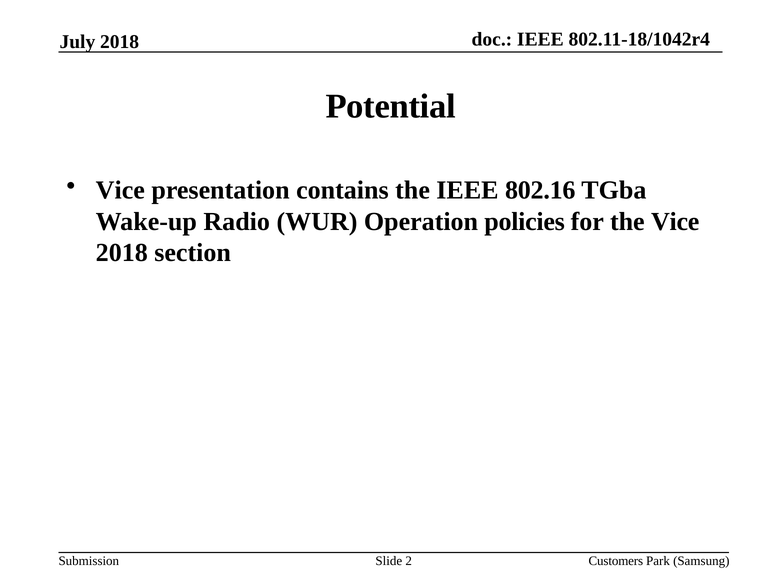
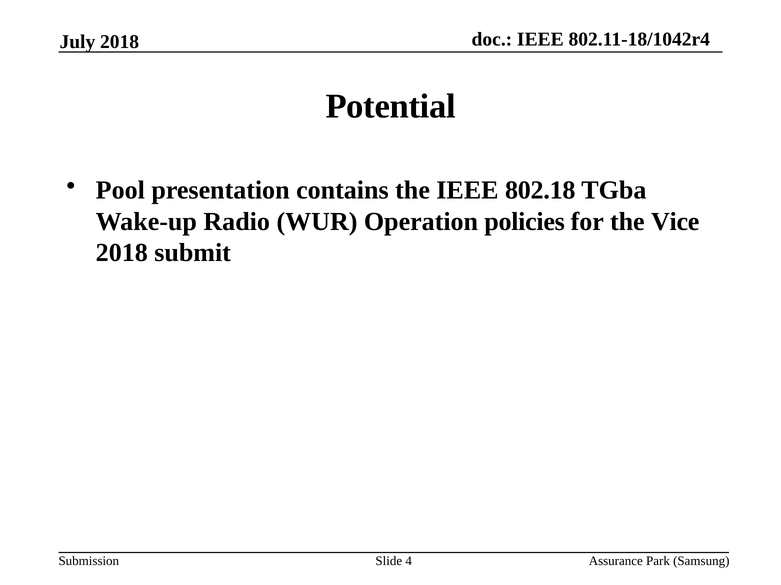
Vice: Vice -> Pool (120, 191)
802.16: 802.16 -> 802.18 (540, 191)
section: section -> submit (193, 253)
2: 2 -> 4 (409, 562)
Customers: Customers -> Assurance (616, 562)
